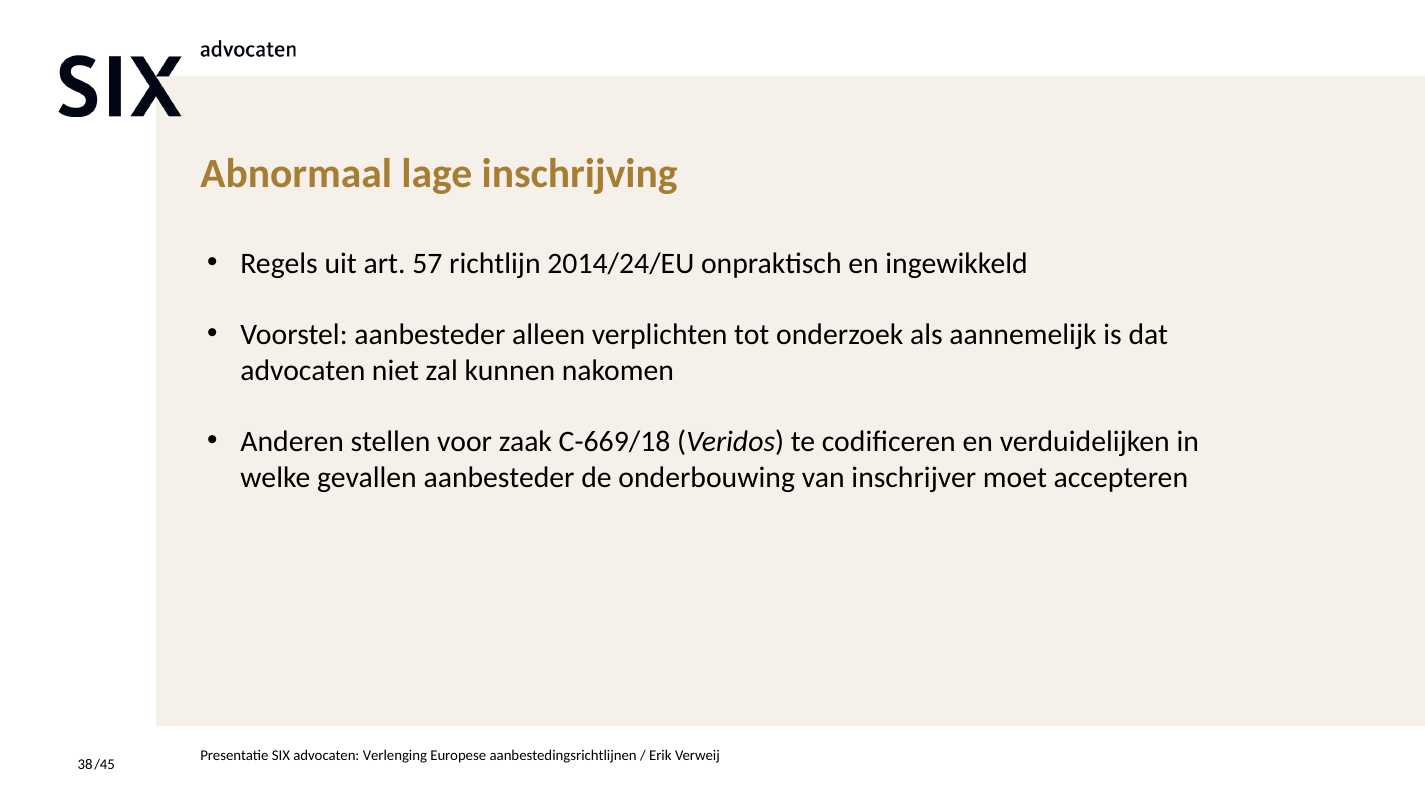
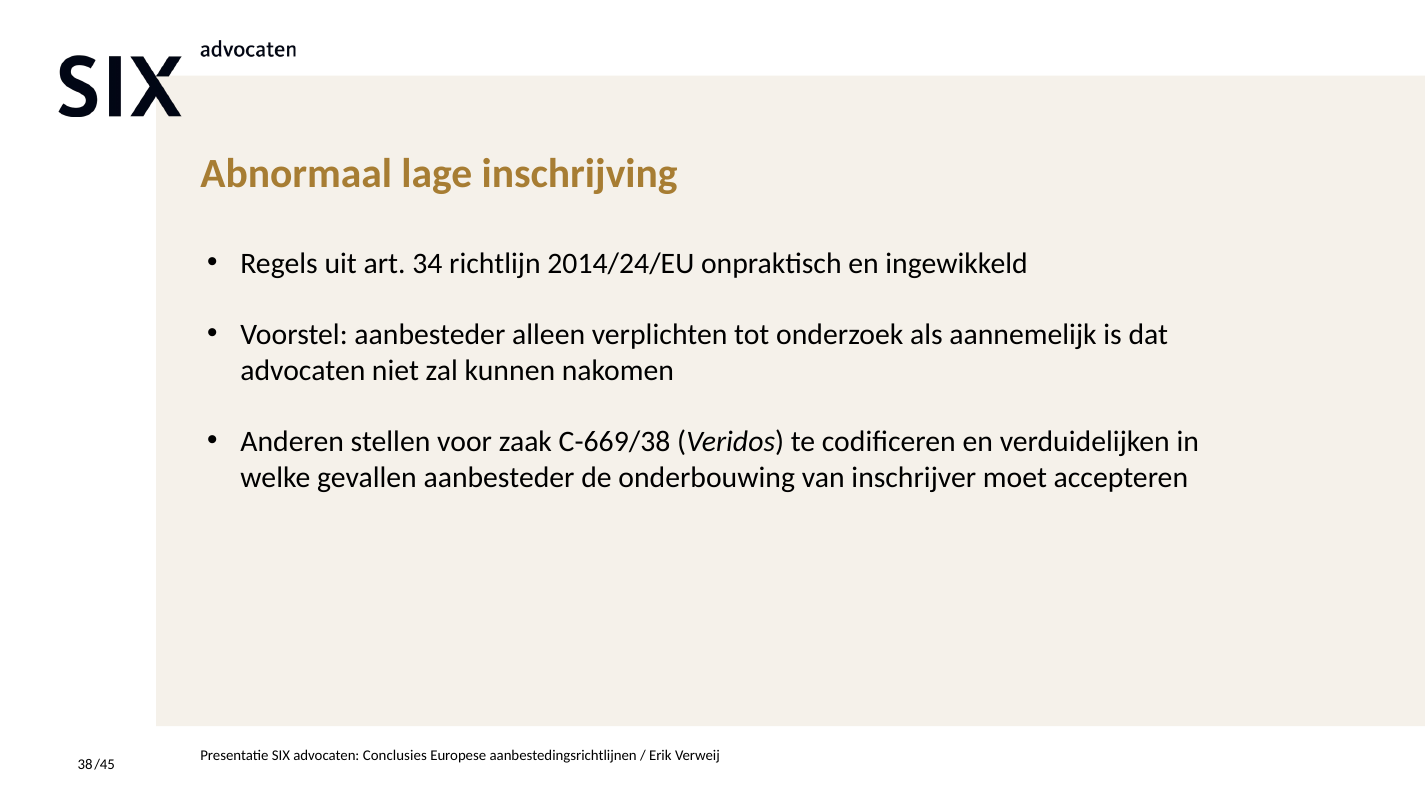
57: 57 -> 34 (427, 264)
C-669/18: C-669/18 -> C-669/38 (615, 442)
Verlenging: Verlenging -> Conclusies (395, 756)
